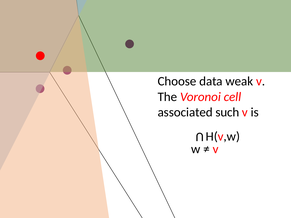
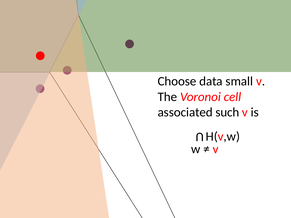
weak: weak -> small (239, 81)
